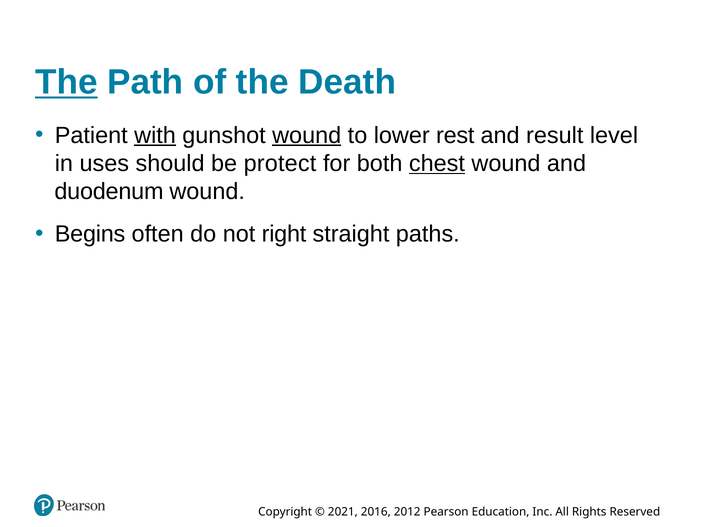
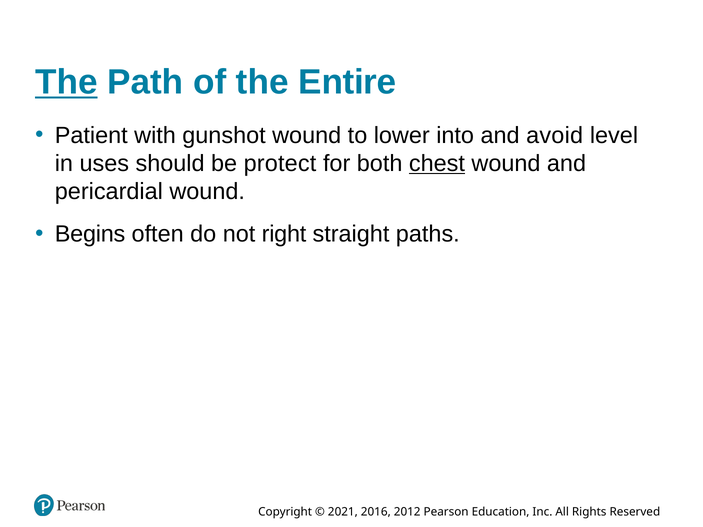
Death: Death -> Entire (347, 82)
with underline: present -> none (155, 135)
wound underline: present -> none (307, 135)
rest: rest -> into (455, 135)
result: result -> avoid (555, 135)
duodenum: duodenum -> pericardial (109, 192)
